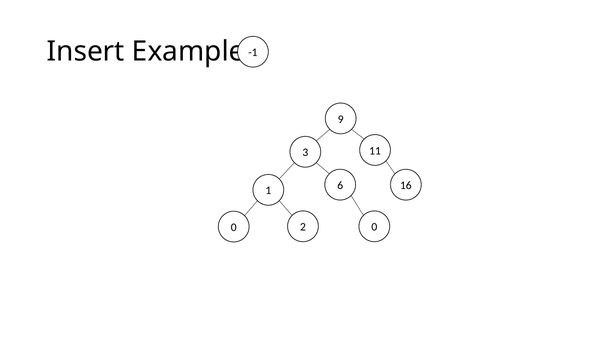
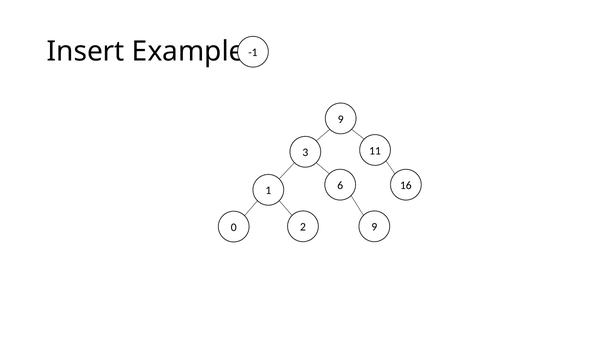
2 0: 0 -> 9 (374, 227)
